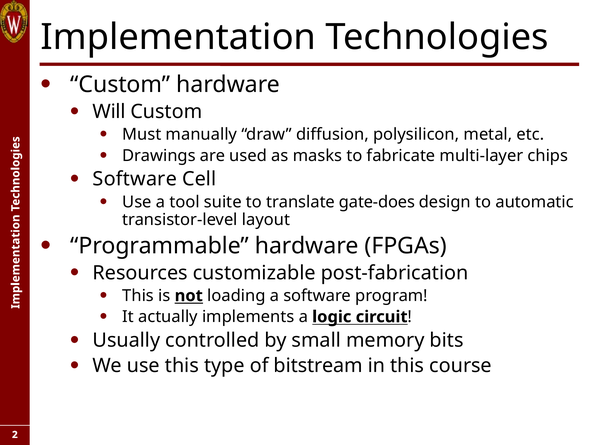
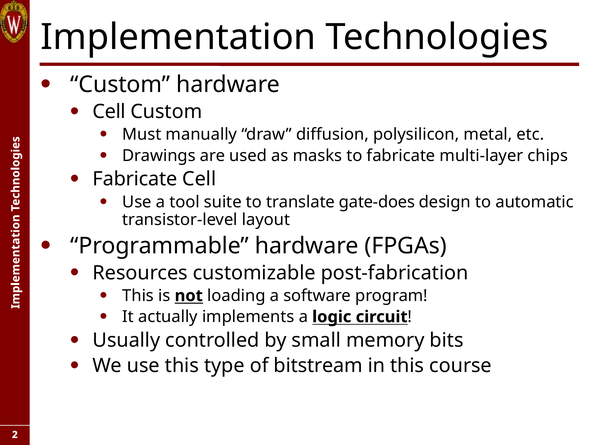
Will: Will -> Cell (109, 112)
Software: Software -> Fabricate (135, 179)
